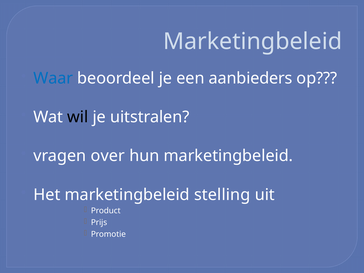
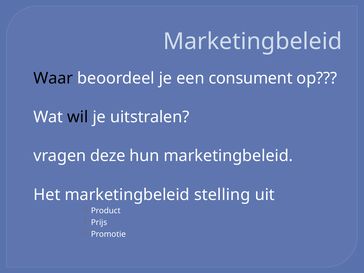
Waar colour: blue -> black (53, 78)
aanbieders: aanbieders -> consument (251, 78)
over: over -> deze (108, 156)
